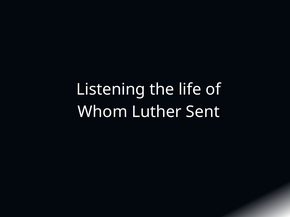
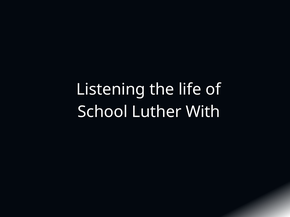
Whom: Whom -> School (103, 112)
Sent: Sent -> With (203, 112)
